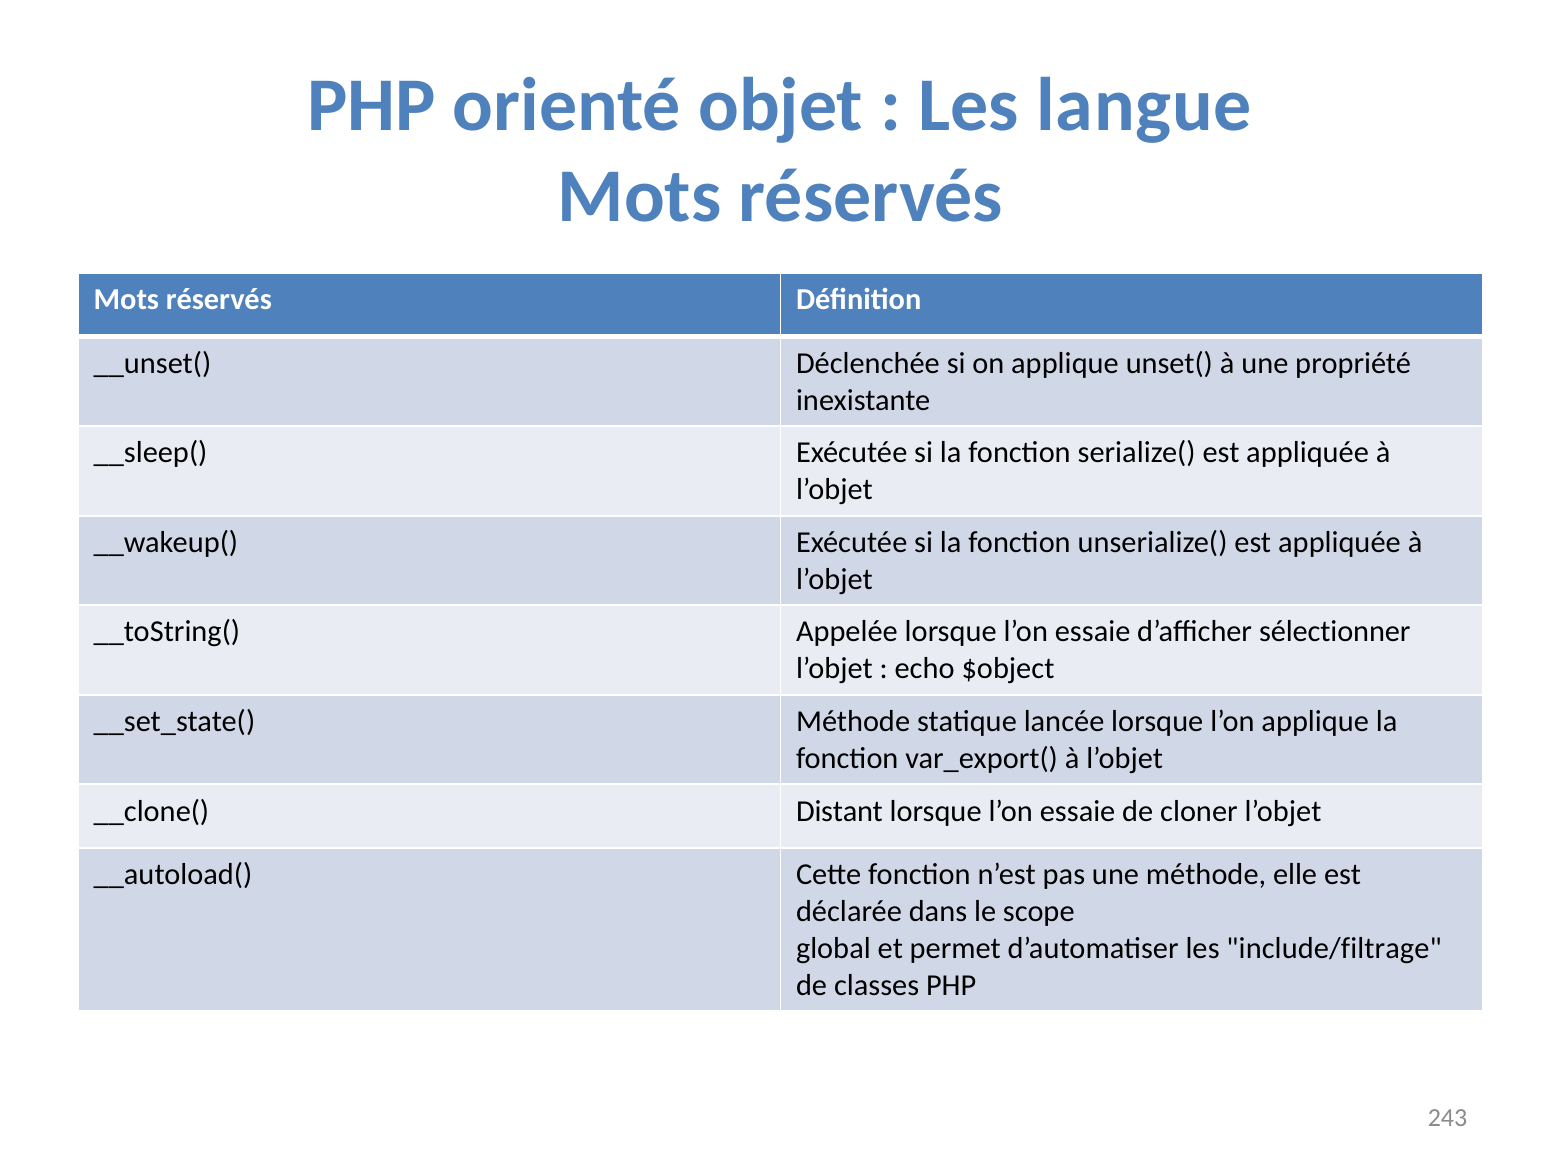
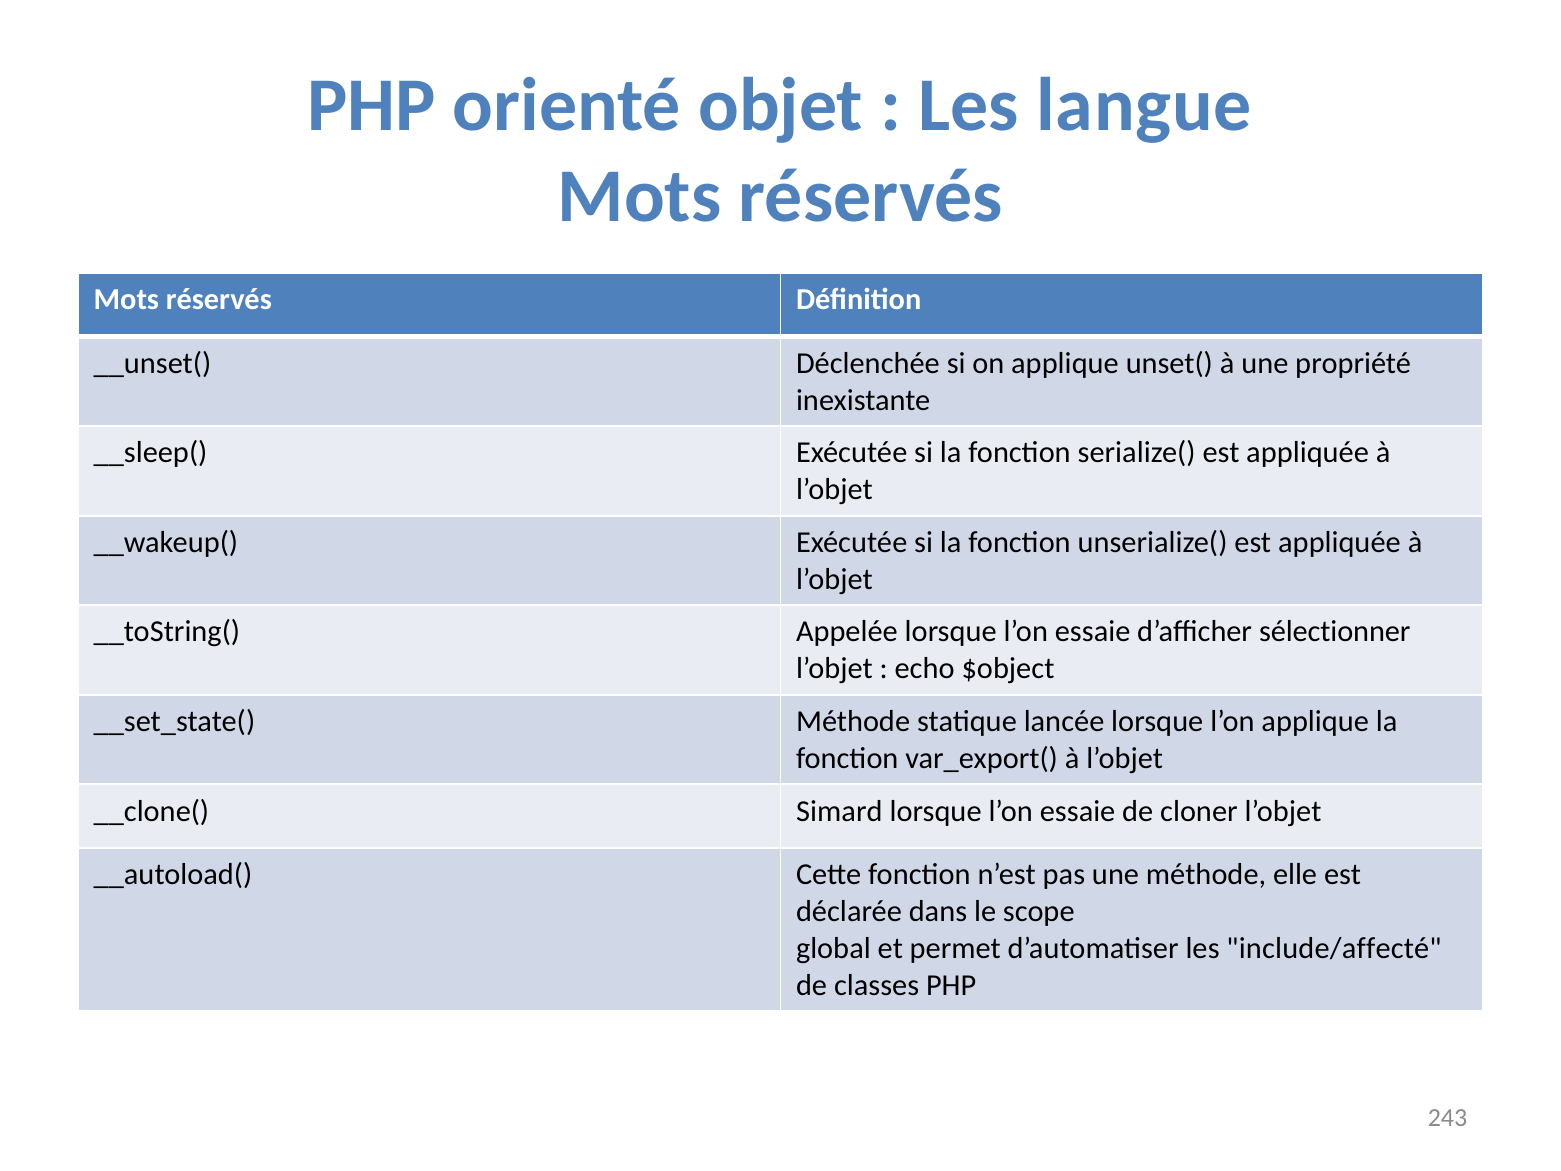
Distant: Distant -> Simard (839, 811)
include/filtrage: include/filtrage -> include/affecté (1334, 948)
